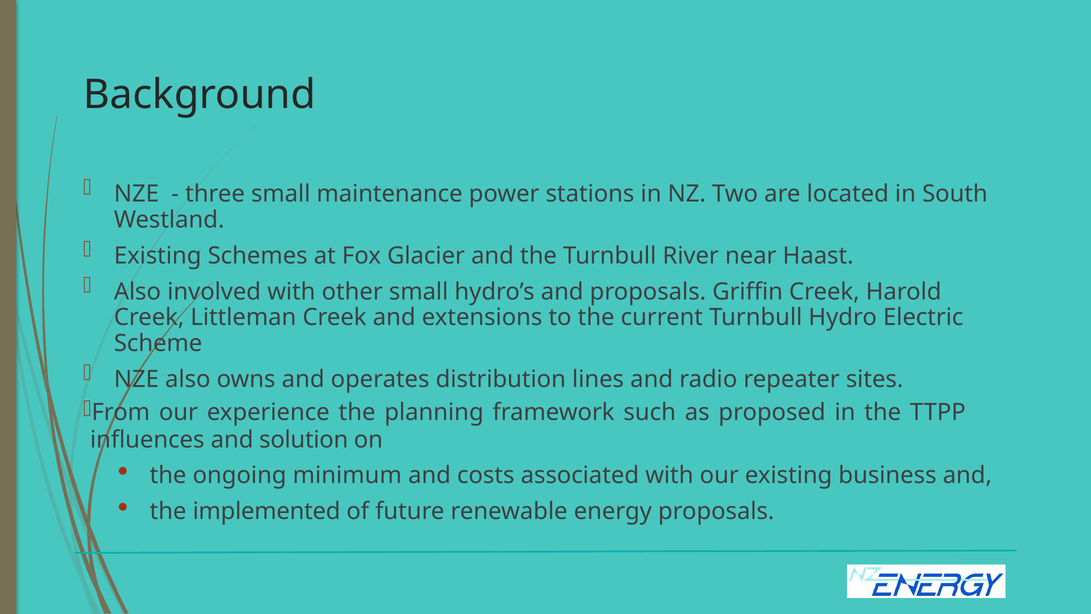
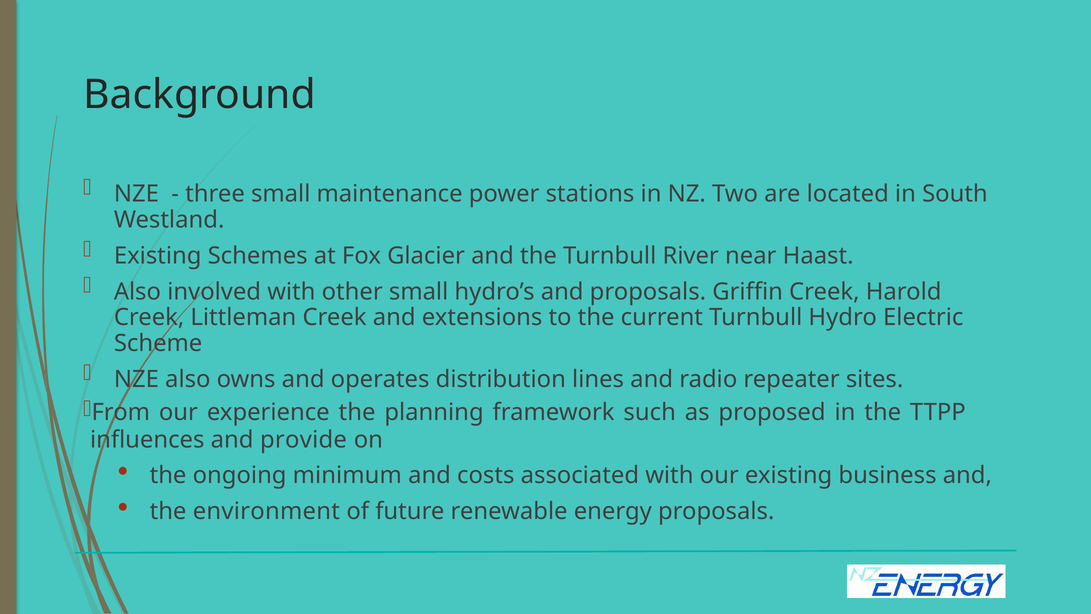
solution: solution -> provide (303, 440)
implemented: implemented -> environment (266, 511)
